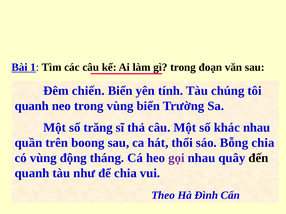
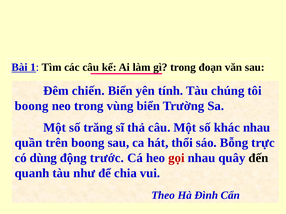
quanh: quanh -> boong (32, 106)
Bỗng chia: chia -> trực (263, 143)
có vùng: vùng -> dùng (43, 158)
tháng: tháng -> trước (107, 158)
gọi colour: purple -> red (176, 158)
